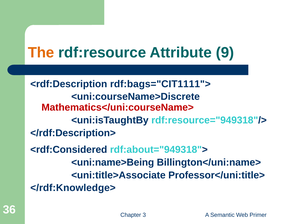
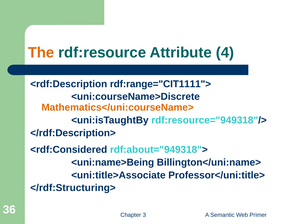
9: 9 -> 4 (225, 52)
rdf:bags="CIT1111">: rdf:bags="CIT1111"> -> rdf:range="CIT1111"> (160, 84)
Mathematics</uni:courseName> colour: red -> orange (118, 107)
</rdf:Knowledge>: </rdf:Knowledge> -> </rdf:Structuring> (73, 187)
